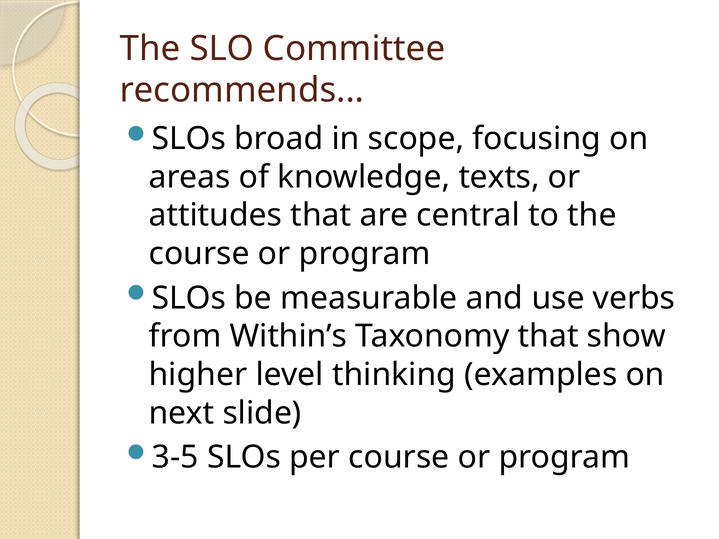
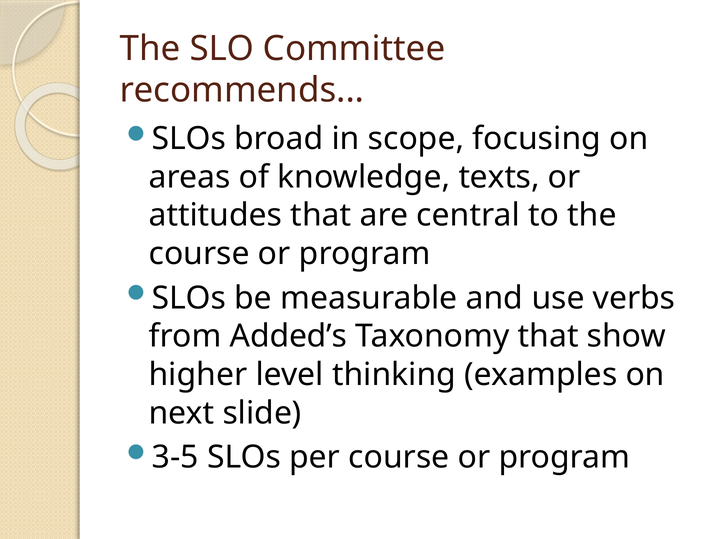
Within’s: Within’s -> Added’s (289, 337)
